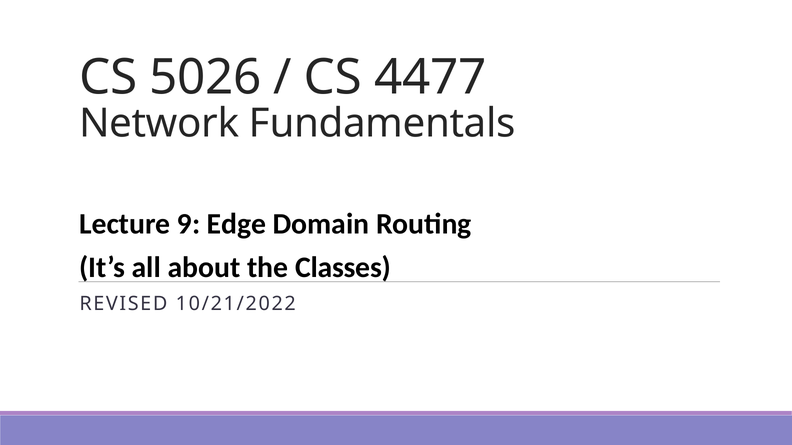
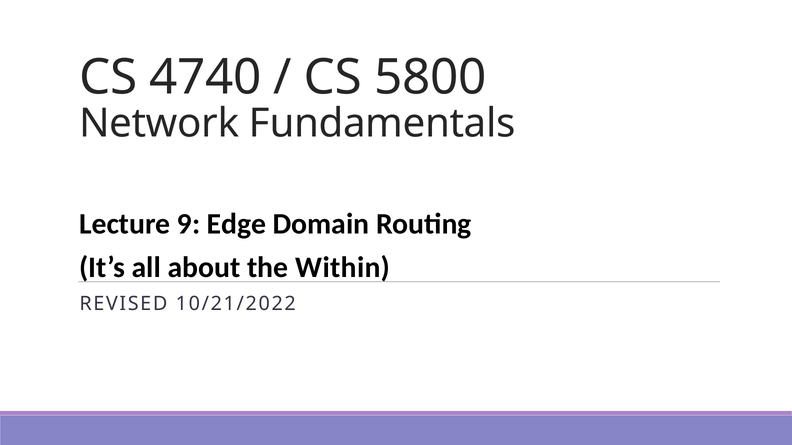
5026: 5026 -> 4740 (205, 77)
4477: 4477 -> 5800 (430, 77)
Classes: Classes -> Within (343, 268)
